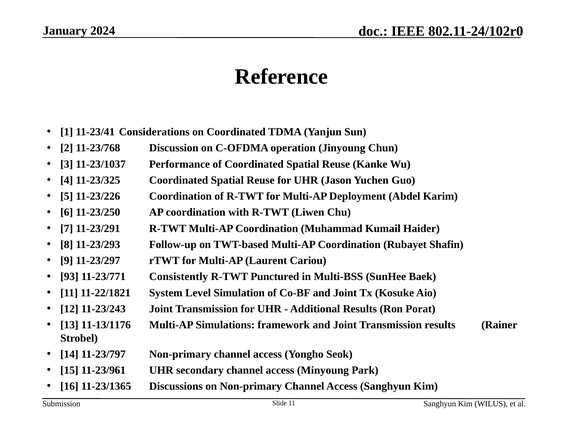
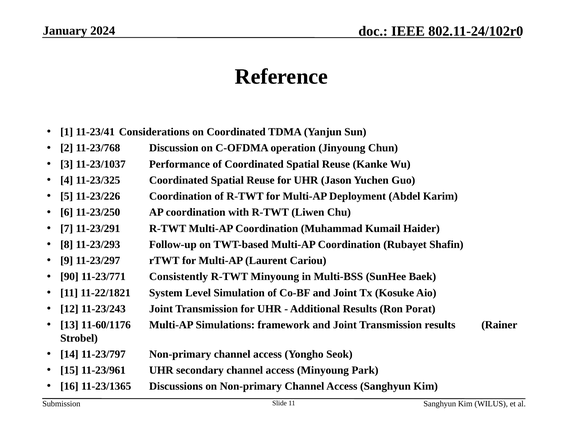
93: 93 -> 90 (69, 277)
R-TWT Punctured: Punctured -> Minyoung (275, 277)
11-13/1176: 11-13/1176 -> 11-60/1176 (106, 325)
